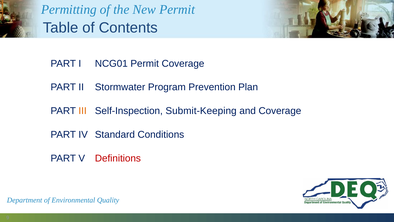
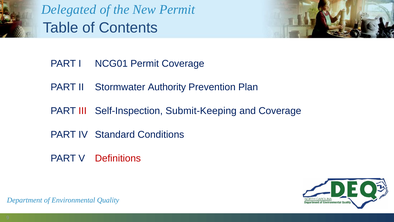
Permitting: Permitting -> Delegated (69, 10)
Program: Program -> Authority (167, 87)
III colour: orange -> red (83, 111)
